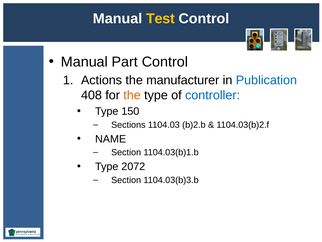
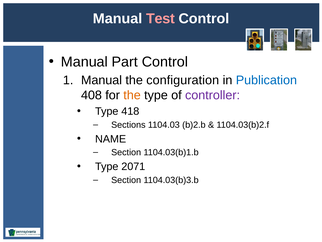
Test colour: yellow -> pink (160, 19)
Actions: Actions -> Manual (102, 80)
manufacturer: manufacturer -> configuration (183, 80)
controller colour: blue -> purple (213, 95)
150: 150 -> 418 (130, 111)
2072: 2072 -> 2071 (133, 166)
